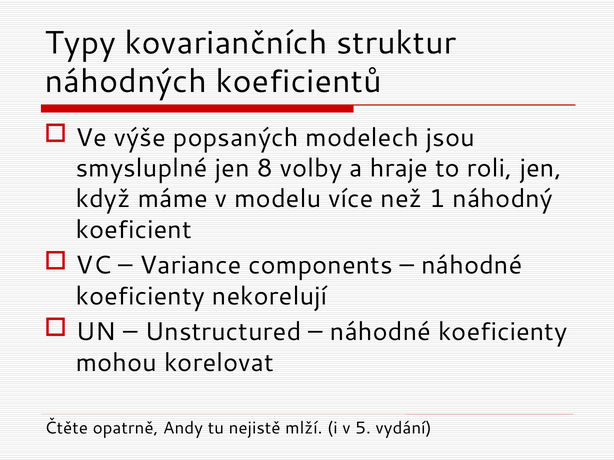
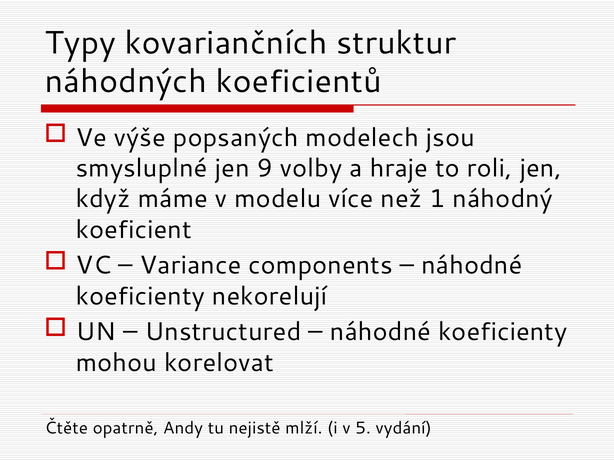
8: 8 -> 9 (265, 169)
